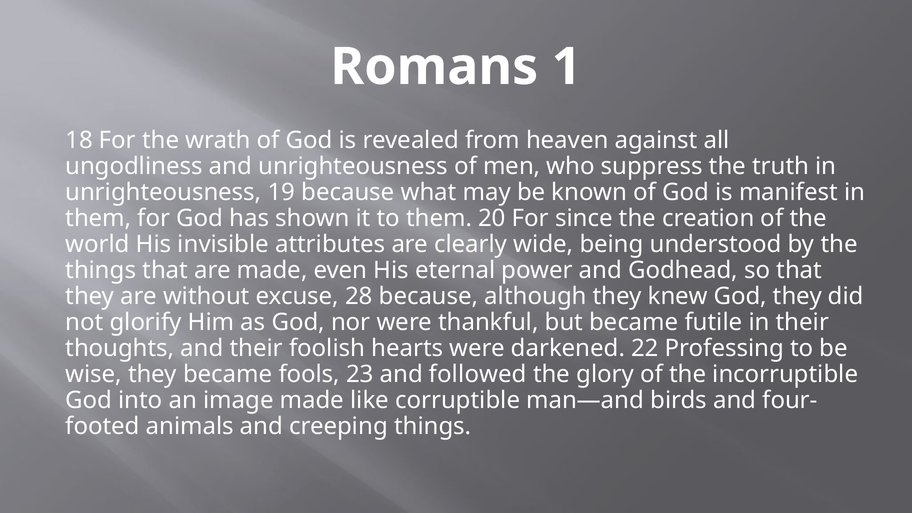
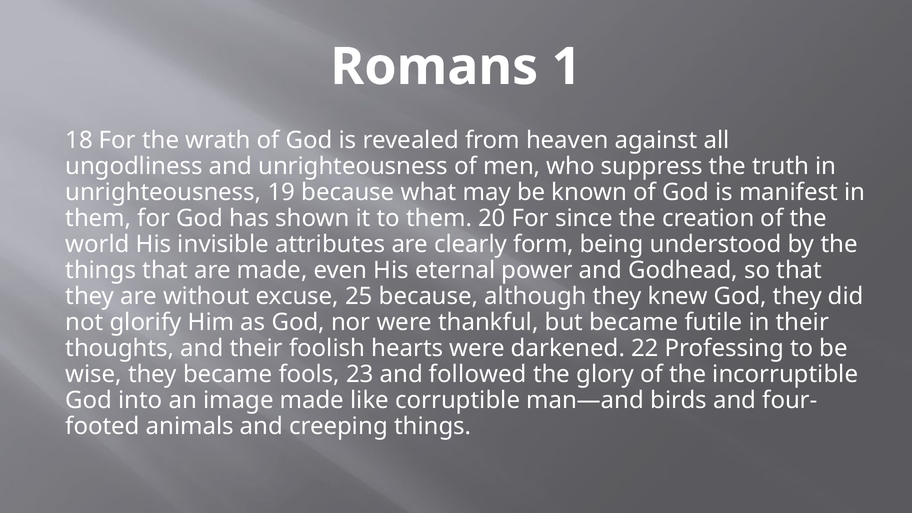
wide: wide -> form (543, 244)
28: 28 -> 25 (359, 296)
